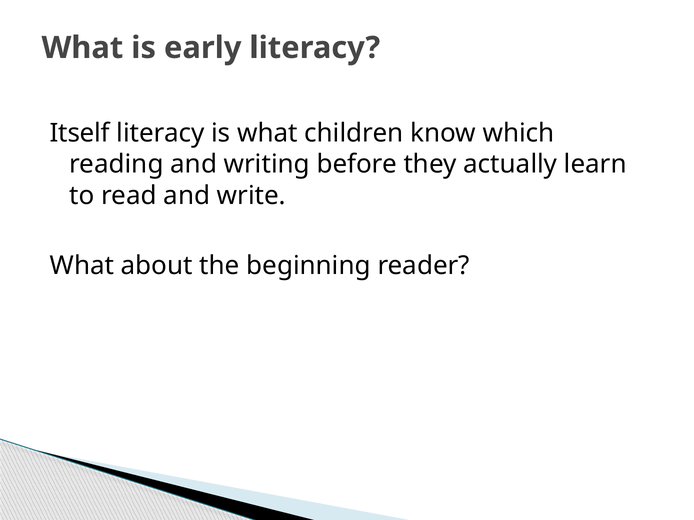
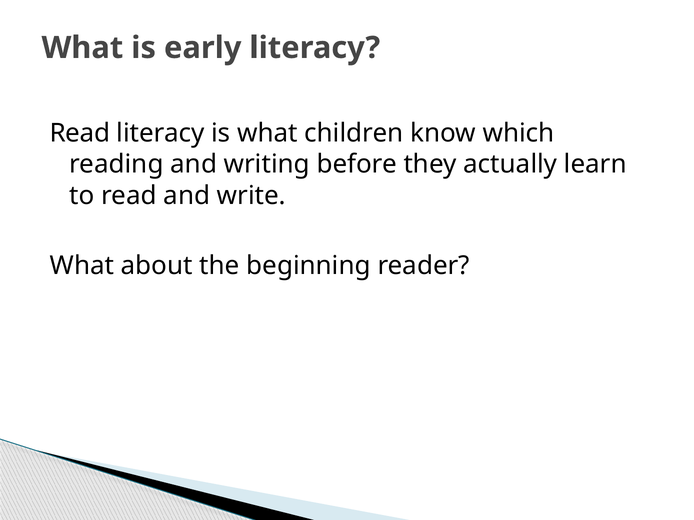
Itself: Itself -> Read (80, 133)
